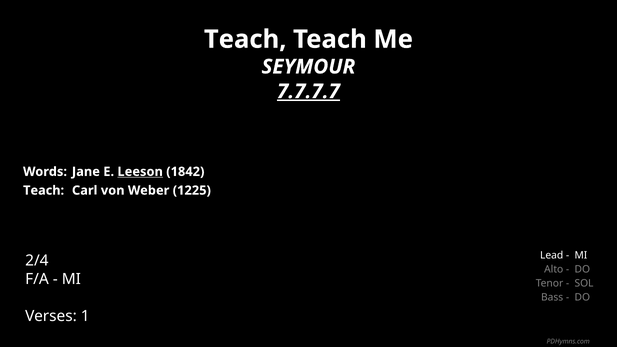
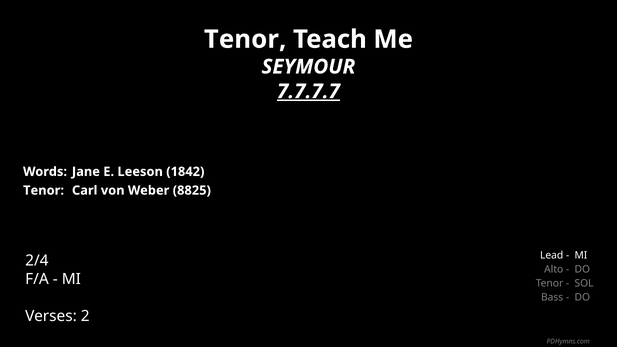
Teach: Teach -> Tenor (245, 39)
Leeson underline: present -> none (140, 172)
Teach: Teach -> Tenor (44, 190)
1225: 1225 -> 8825 (192, 190)
1: 1 -> 2 (85, 316)
